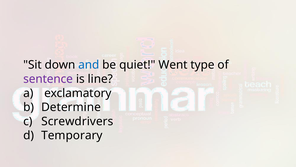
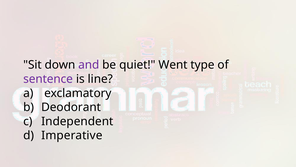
and colour: blue -> purple (89, 65)
Determine: Determine -> Deodorant (71, 107)
Screwdrivers: Screwdrivers -> Independent (77, 121)
Temporary: Temporary -> Imperative (72, 135)
